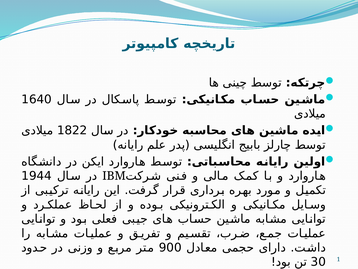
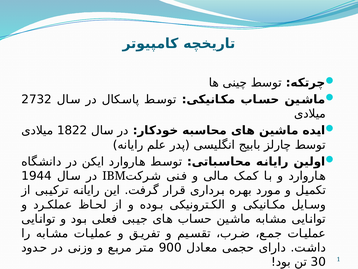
1640: 1640 -> 2732 (37, 99)
